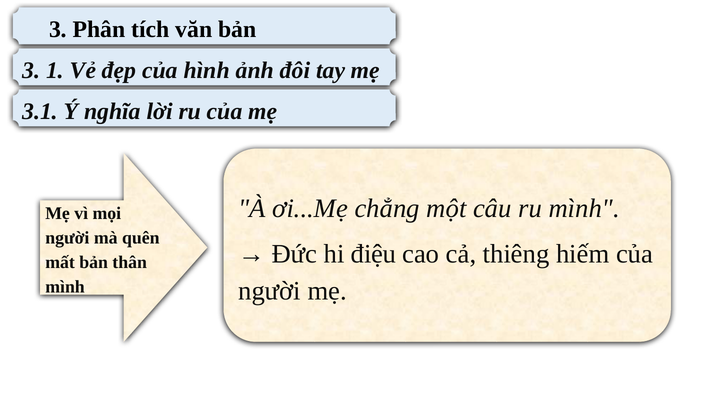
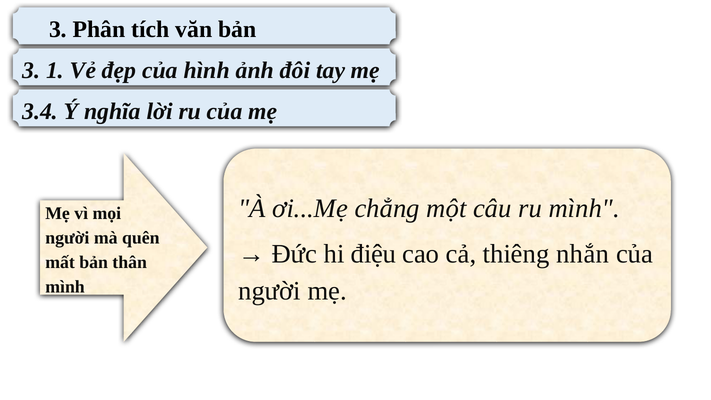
3.1: 3.1 -> 3.4 (40, 112)
hiếm: hiếm -> nhắn (583, 254)
